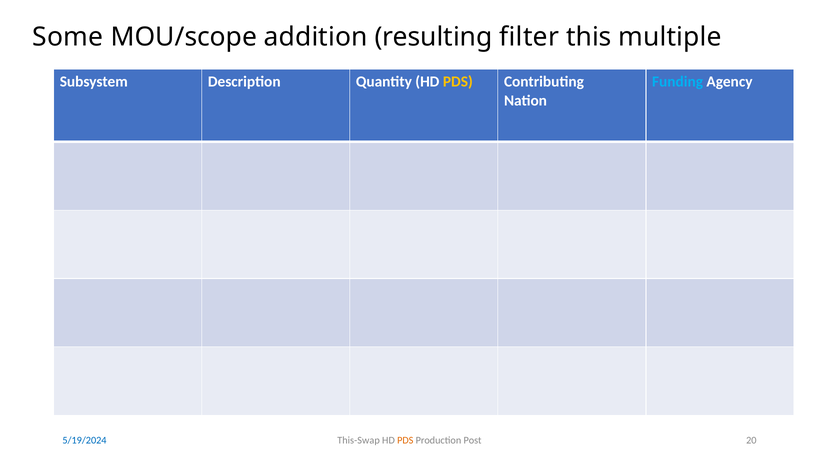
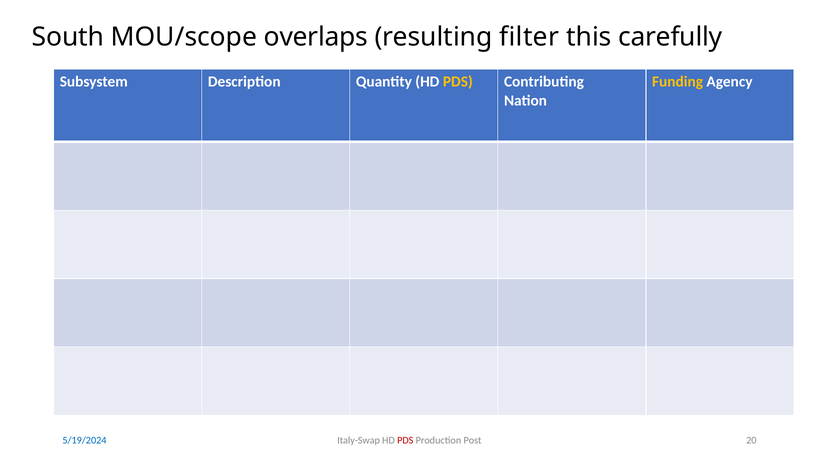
Some: Some -> South (68, 37)
addition: addition -> overlaps (316, 37)
multiple: multiple -> carefully (670, 37)
Funding colour: light blue -> yellow (678, 82)
This-Swap: This-Swap -> Italy-Swap (359, 440)
PDS colour: orange -> red (405, 440)
